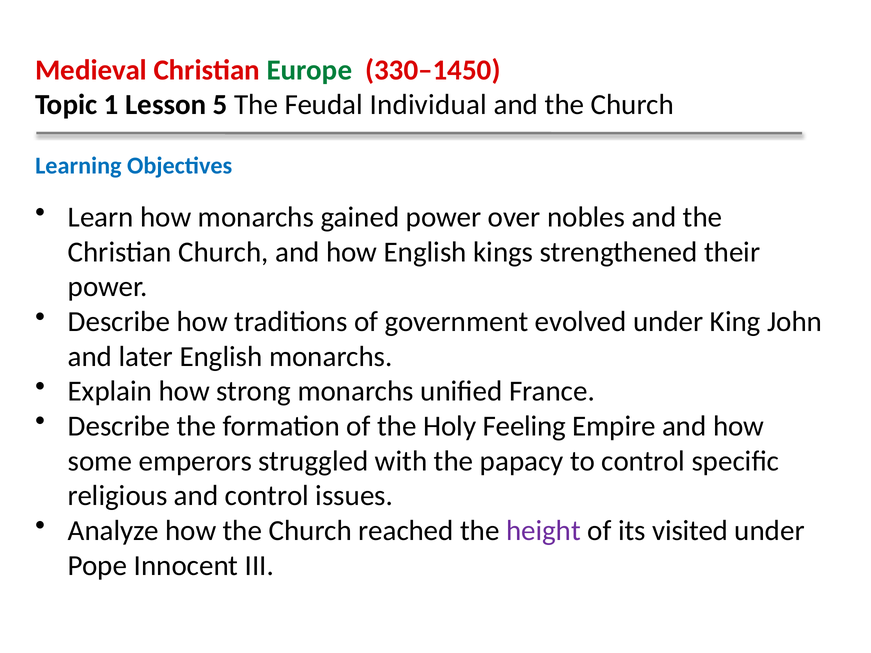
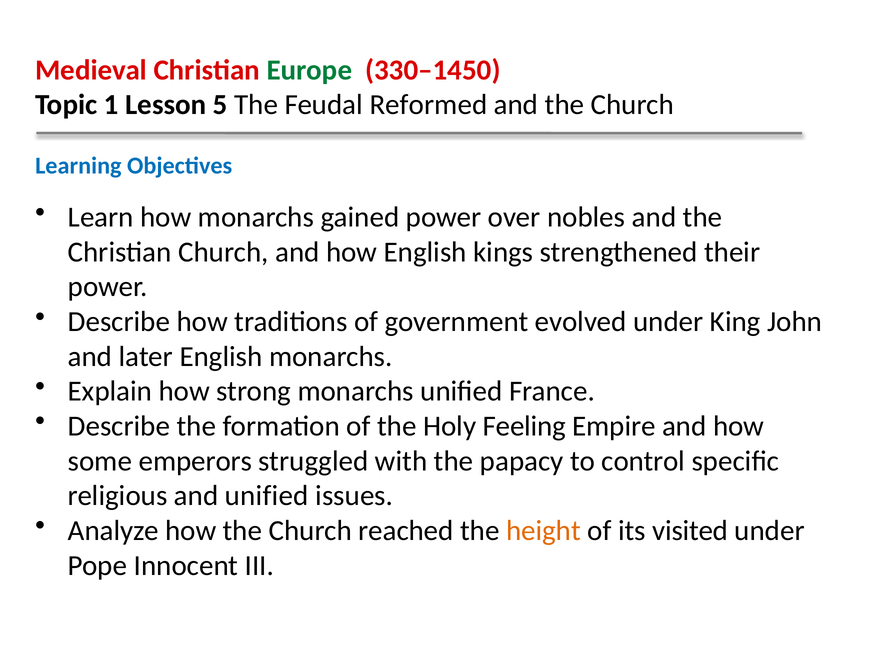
Individual: Individual -> Reformed (428, 105)
and control: control -> unified (267, 496)
height colour: purple -> orange (544, 531)
